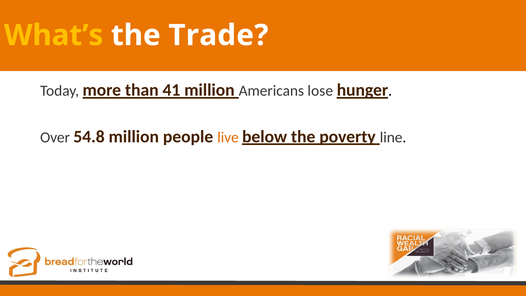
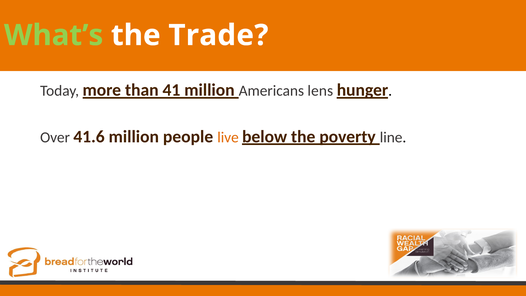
What’s colour: yellow -> light green (54, 35)
lose: lose -> lens (320, 91)
54.8: 54.8 -> 41.6 (89, 137)
